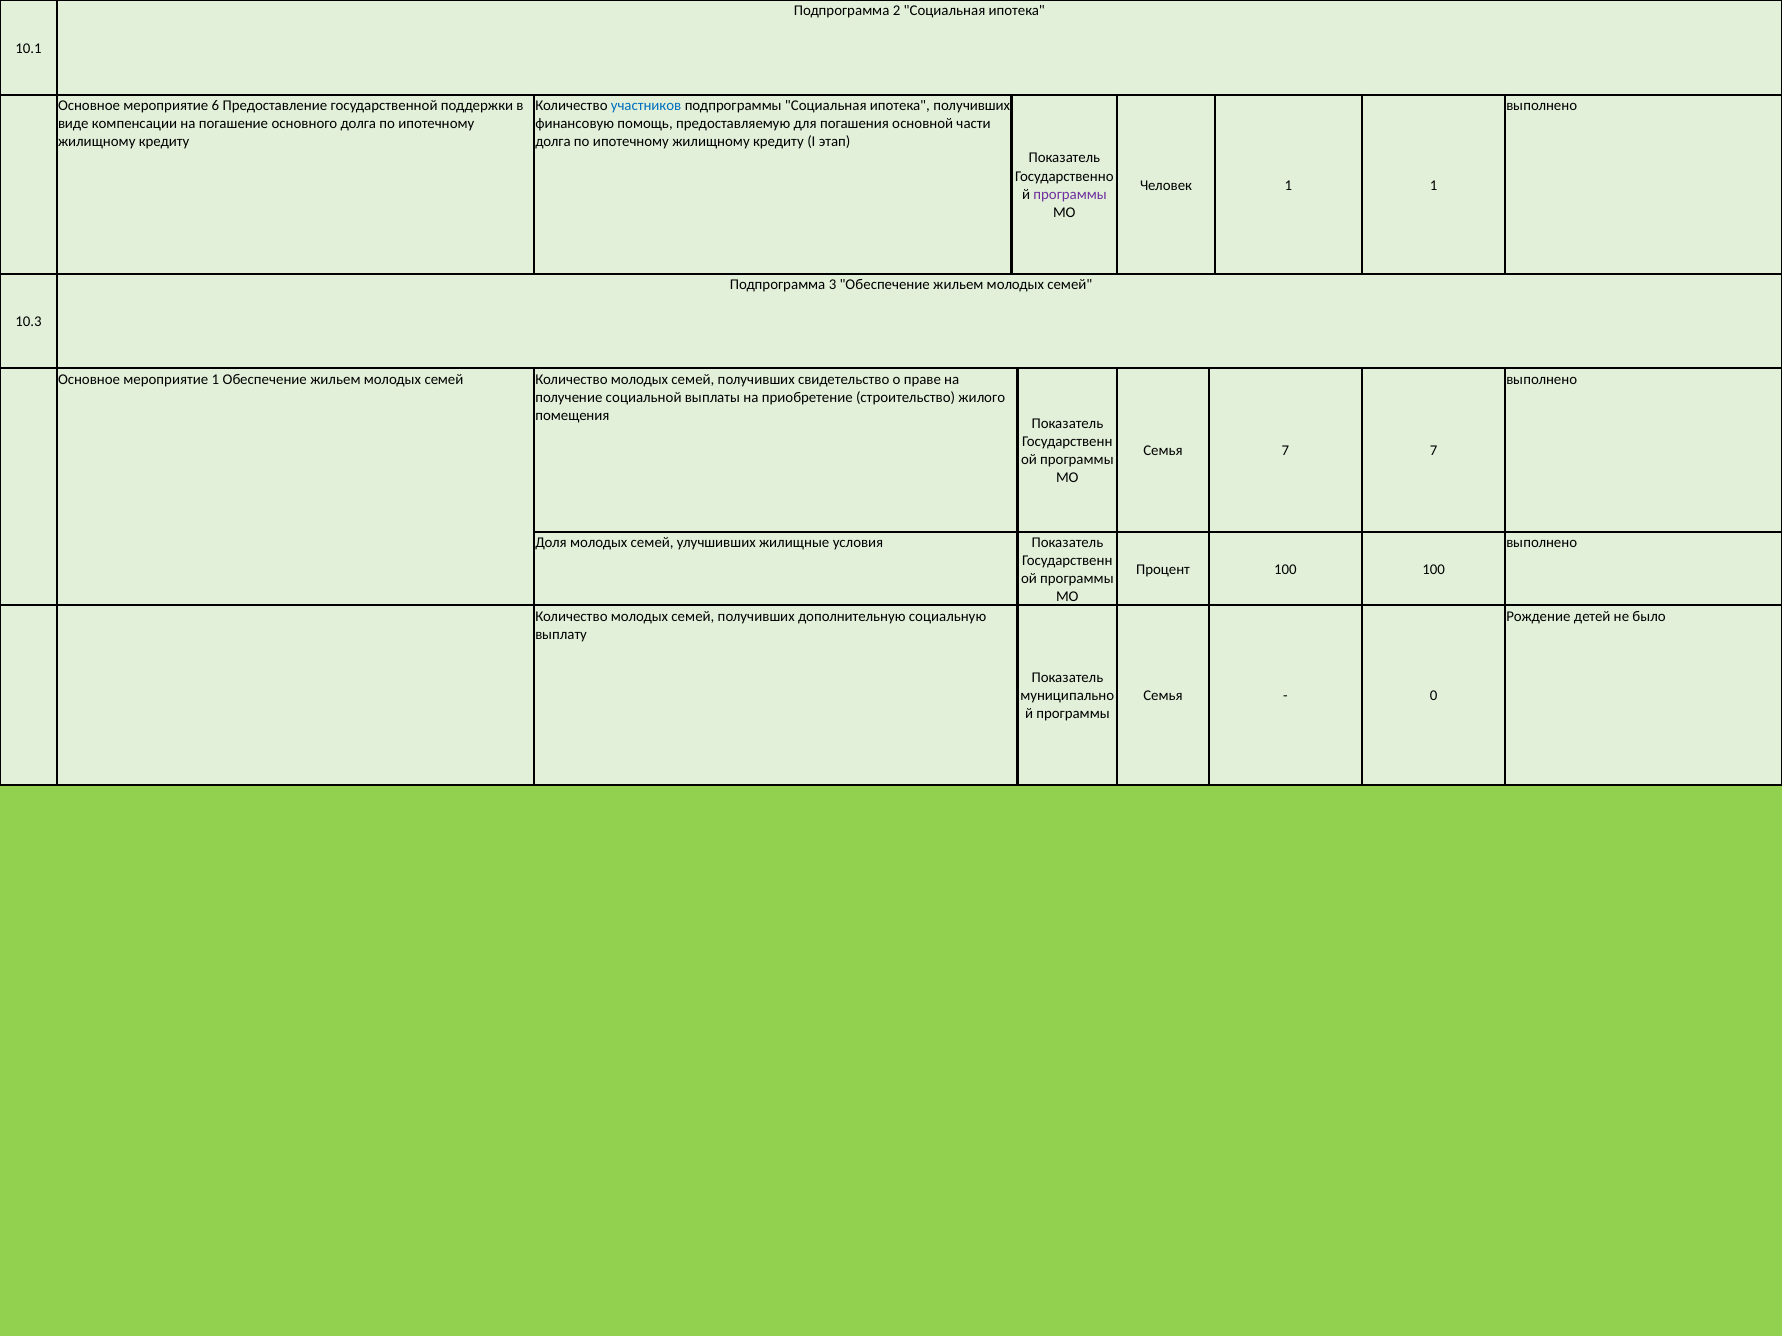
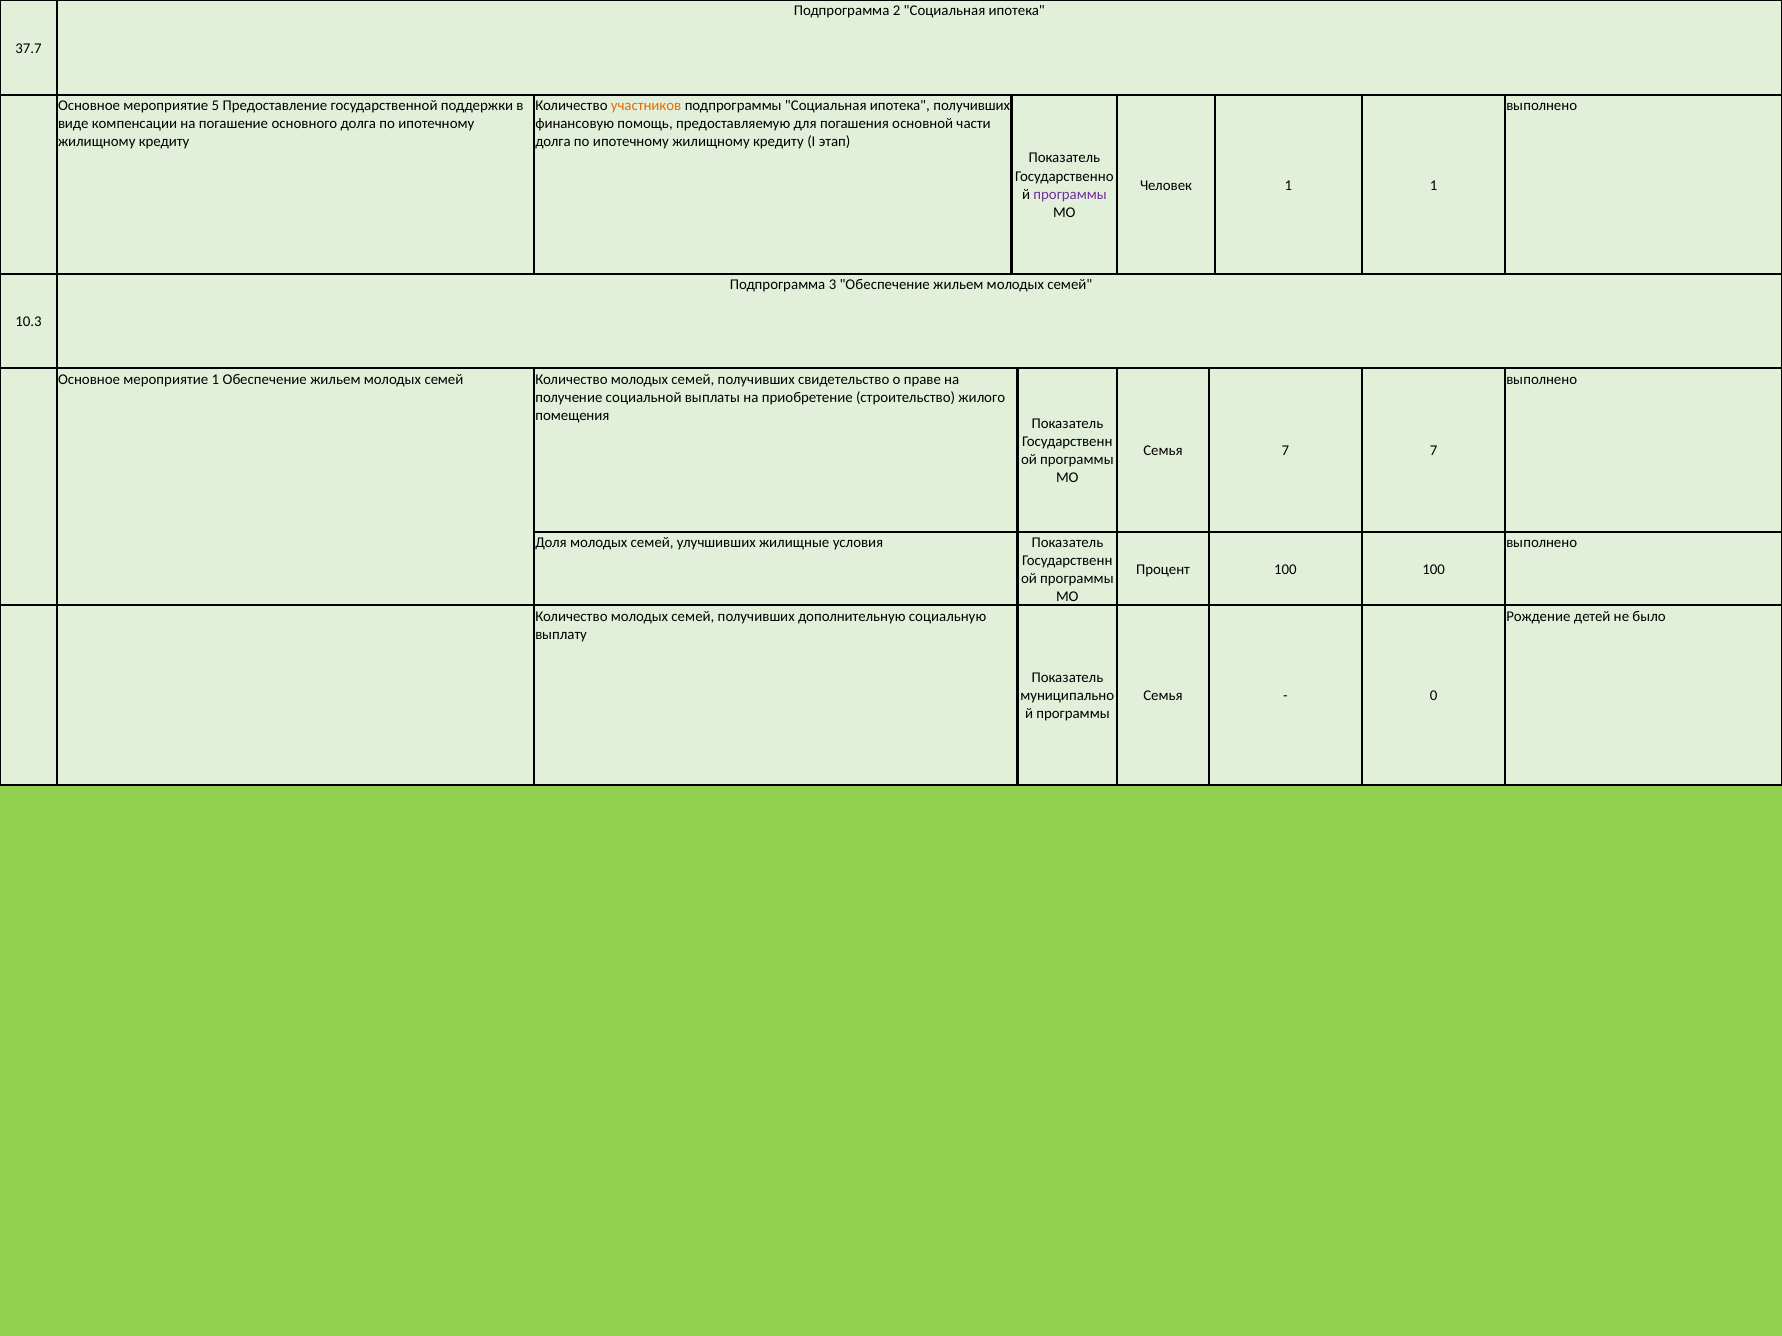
10.1: 10.1 -> 37.7 (29, 48)
6: 6 -> 5 (215, 106)
участников colour: blue -> orange (646, 106)
